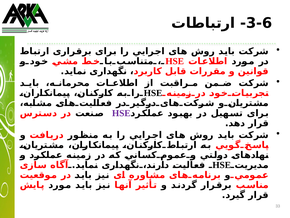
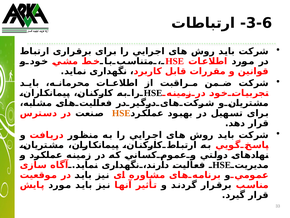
HSE colour: purple -> orange (121, 113)
